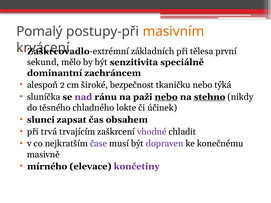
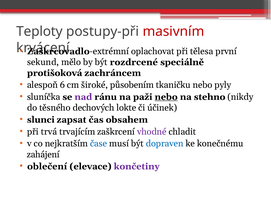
Pomalý: Pomalý -> Teploty (39, 32)
masivním colour: orange -> red (173, 32)
základních: základních -> oplachovat (153, 51)
senzitivita: senzitivita -> rozdrcené (134, 62)
dominantní: dominantní -> protišoková (55, 73)
2: 2 -> 6 (62, 85)
bezpečnost: bezpečnost -> působením (132, 85)
týká: týká -> pyly (223, 85)
stehno underline: present -> none (210, 97)
chladného: chladného -> dechových (93, 108)
čase colour: purple -> blue (99, 144)
dopraven colour: purple -> blue (165, 144)
masivně: masivně -> zahájení (43, 155)
mírného: mírného -> oblečení (47, 167)
